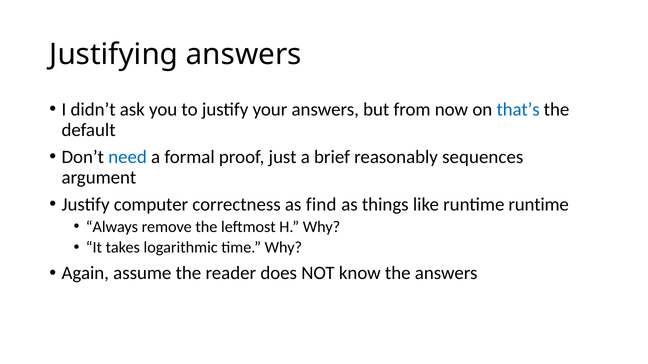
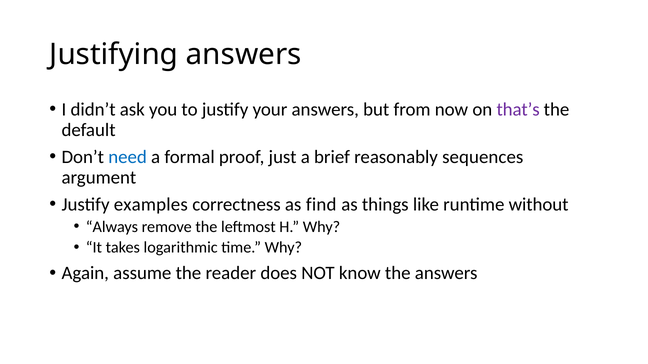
that’s colour: blue -> purple (518, 110)
computer: computer -> examples (151, 205)
runtime runtime: runtime -> without (539, 205)
